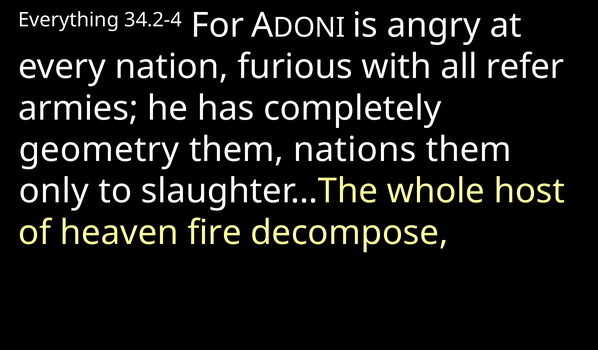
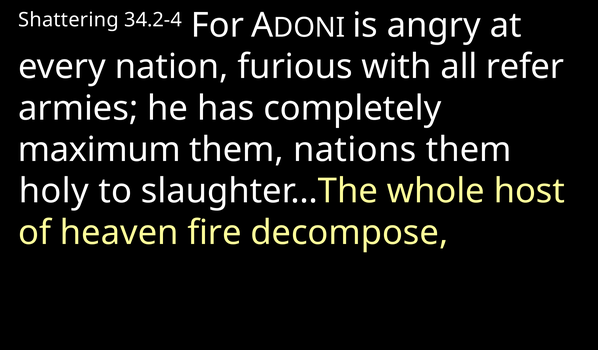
Everything: Everything -> Shattering (69, 20)
geometry: geometry -> maximum (99, 150)
only: only -> holy (54, 191)
